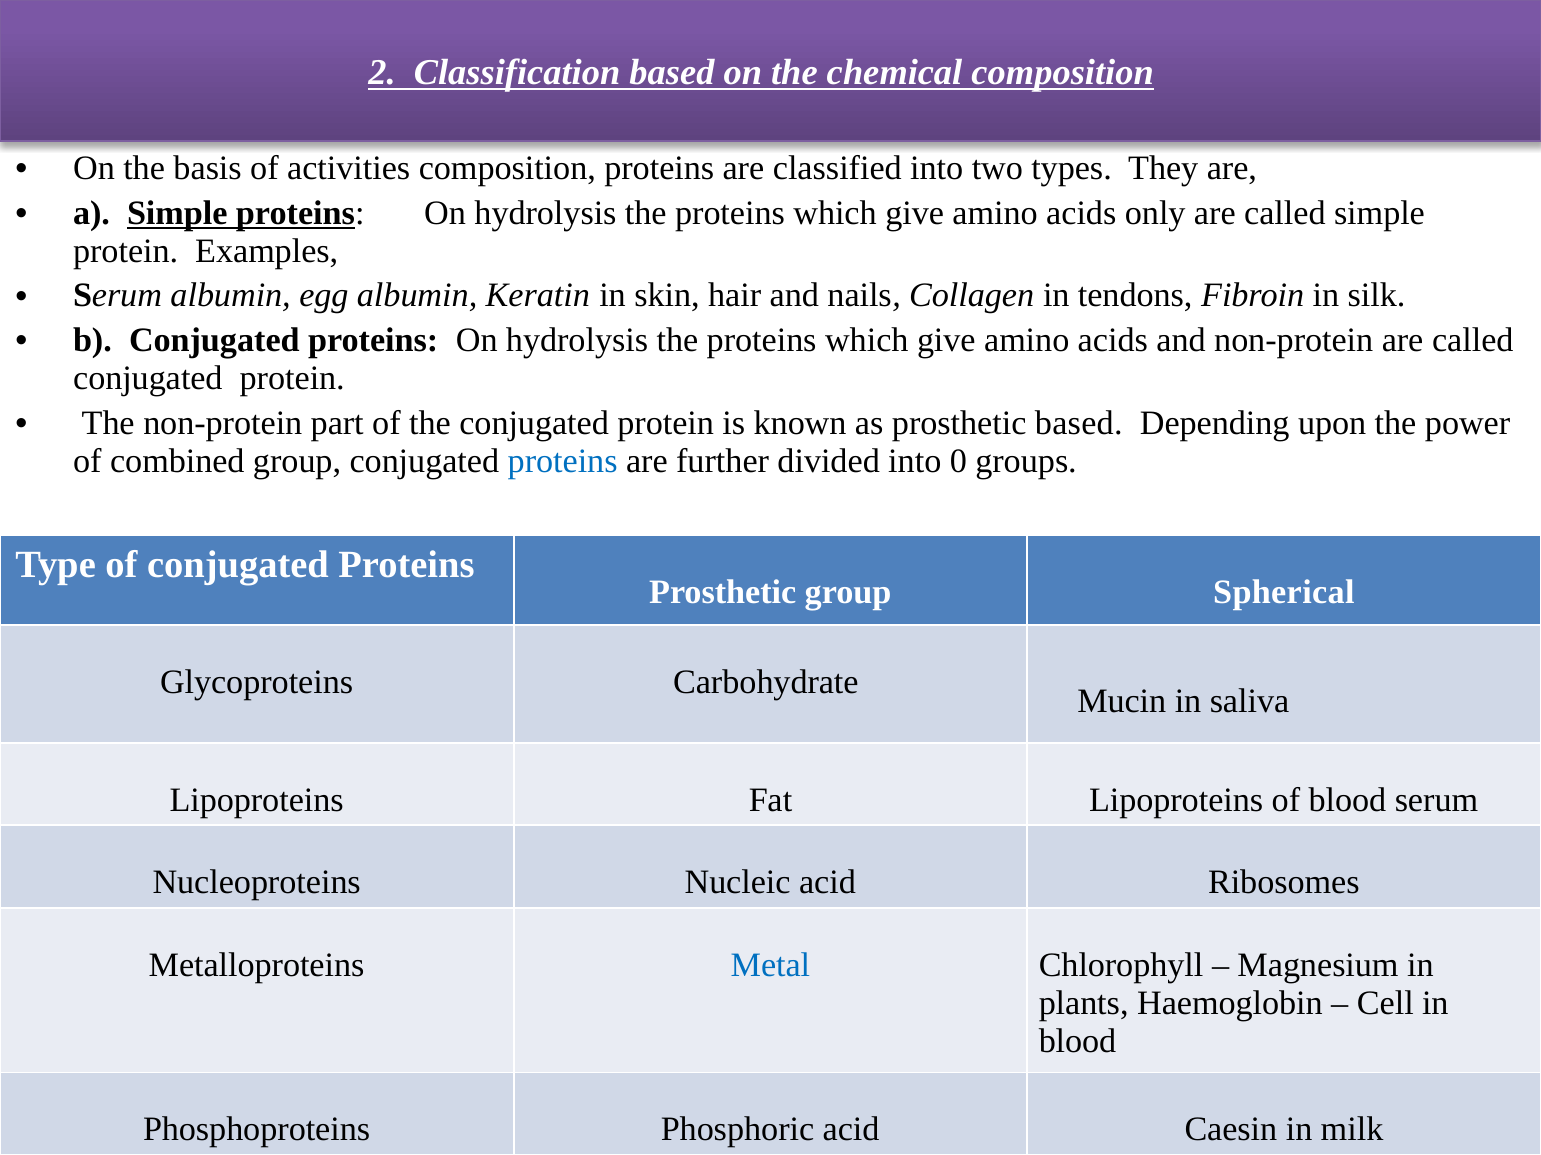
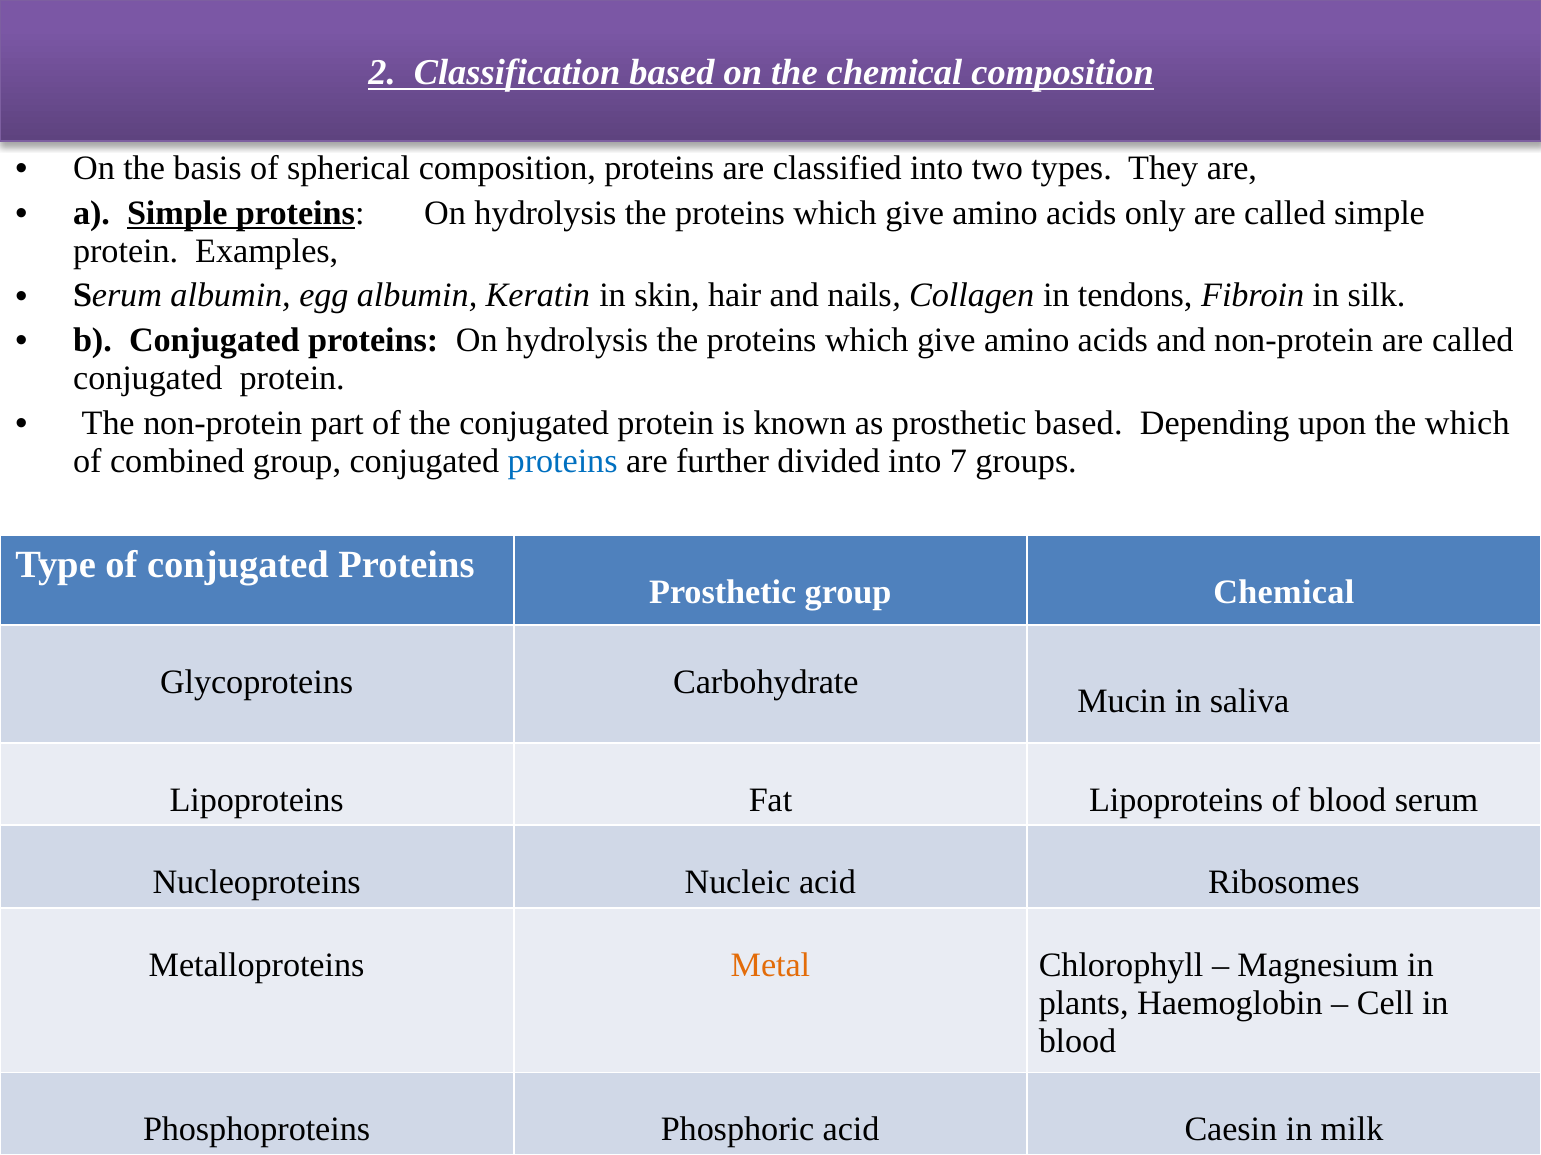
activities: activities -> spherical (349, 168)
the power: power -> which (1467, 424)
0: 0 -> 7 (958, 462)
group Spherical: Spherical -> Chemical (1284, 593)
Metal colour: blue -> orange (770, 966)
